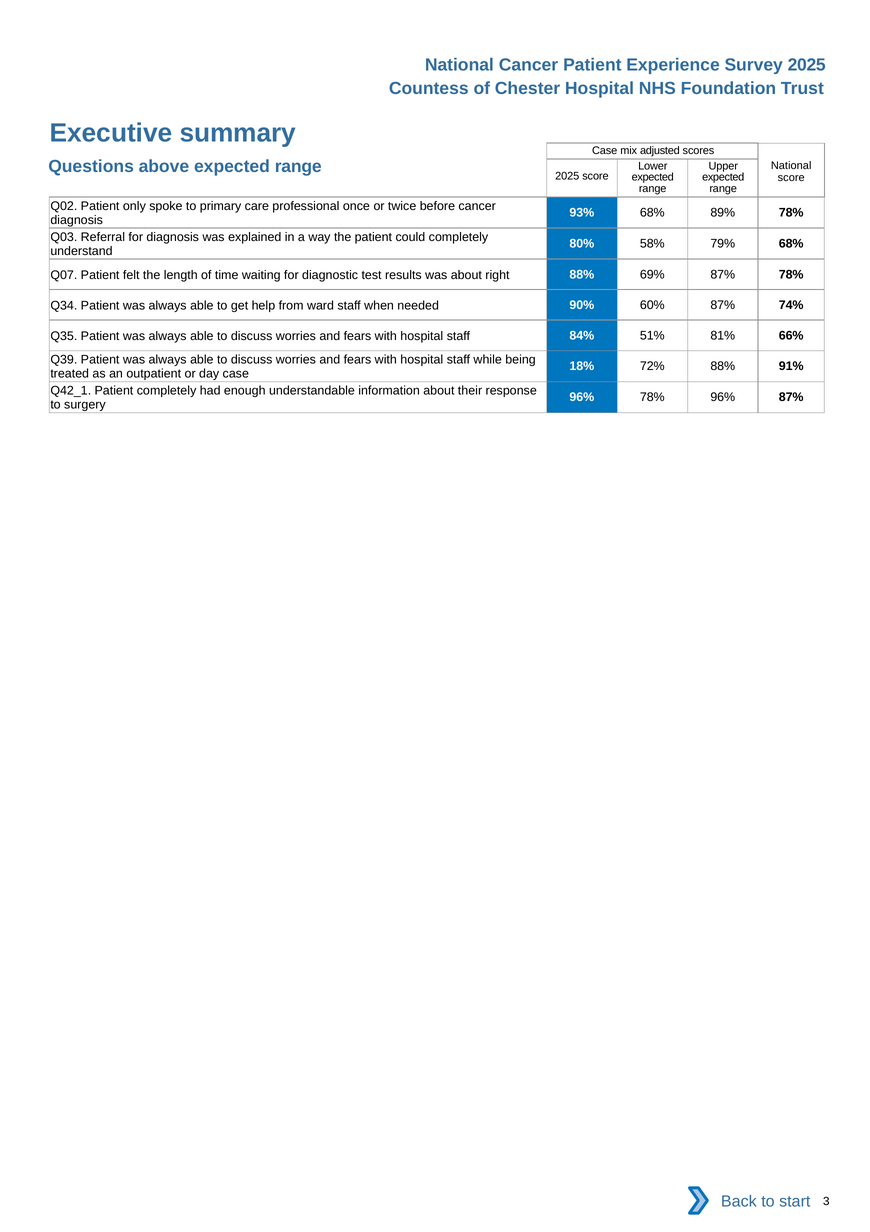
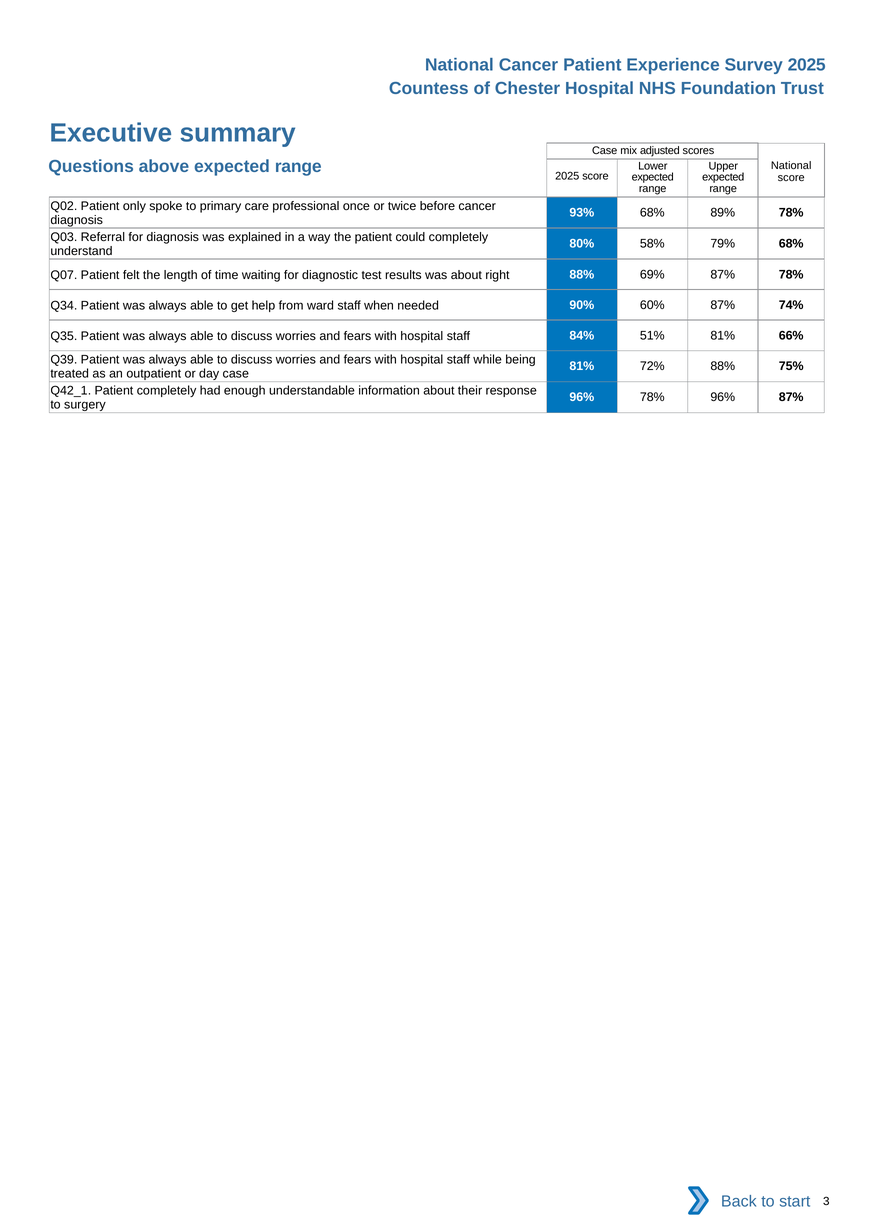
18%: 18% -> 81% (582, 366)
91%: 91% -> 75% (791, 366)
